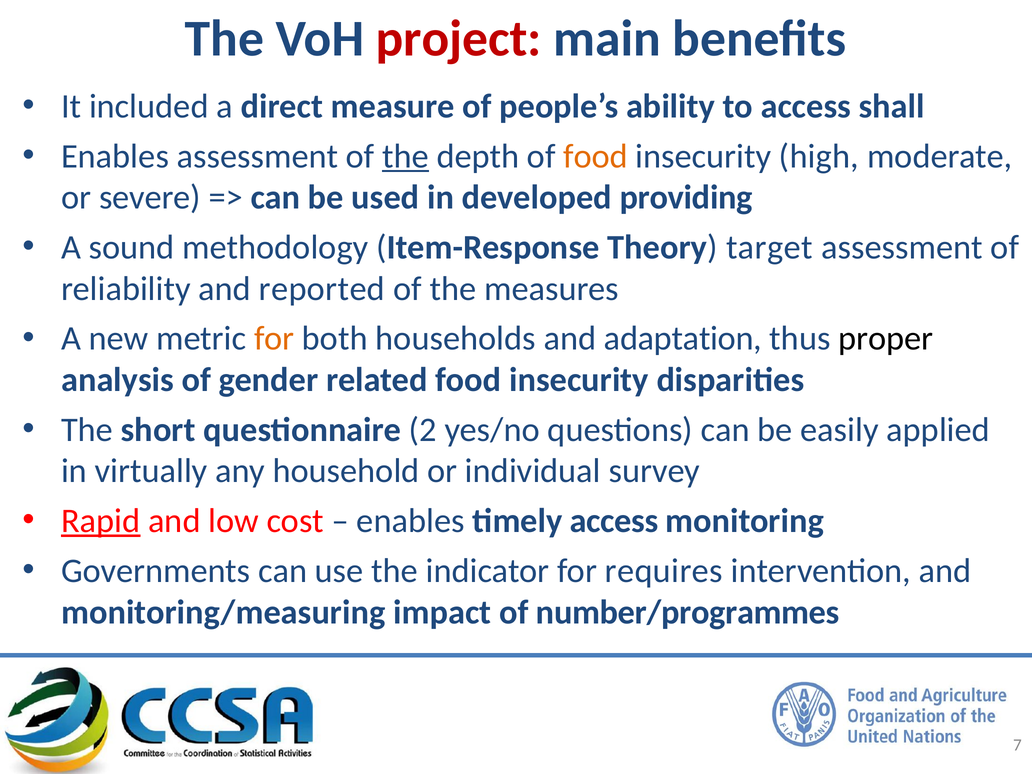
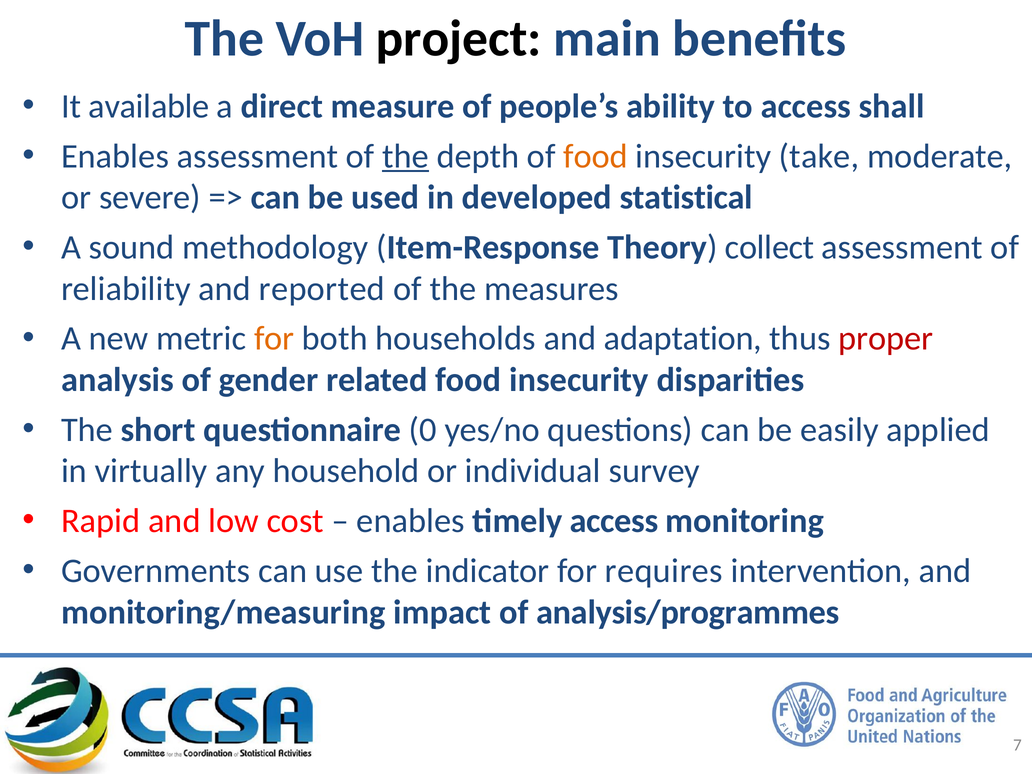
project colour: red -> black (459, 39)
included: included -> available (149, 106)
high: high -> take (819, 156)
providing: providing -> statistical (686, 198)
target: target -> collect (770, 247)
proper colour: black -> red (886, 339)
2: 2 -> 0 (423, 430)
Rapid underline: present -> none (101, 521)
number/programmes: number/programmes -> analysis/programmes (688, 612)
